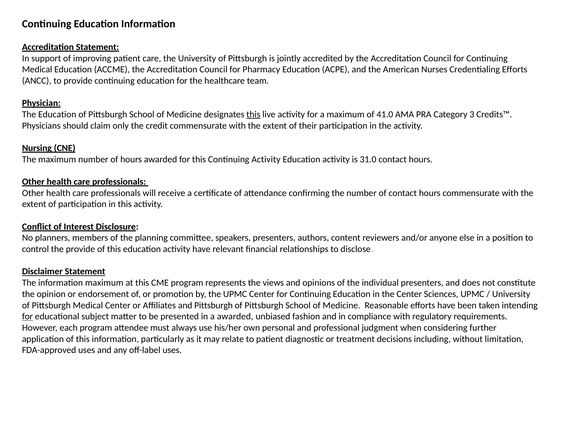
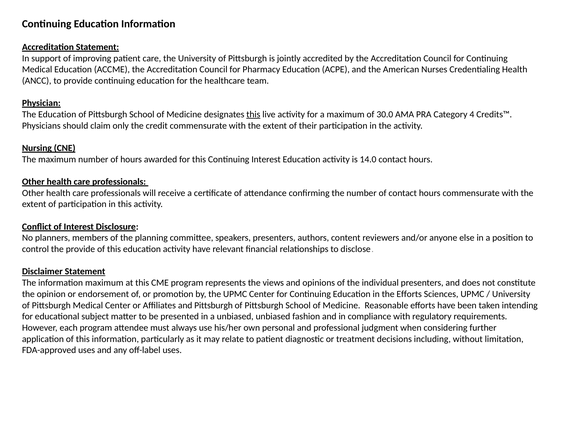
Credentialing Efforts: Efforts -> Health (515, 70)
41.0: 41.0 -> 30.0 (385, 115)
3: 3 -> 4 (472, 115)
Continuing Activity: Activity -> Interest (266, 159)
31.0: 31.0 -> 14.0 (368, 159)
the Center: Center -> Efforts (409, 294)
for underline: present -> none (27, 317)
a awarded: awarded -> unbiased (235, 317)
